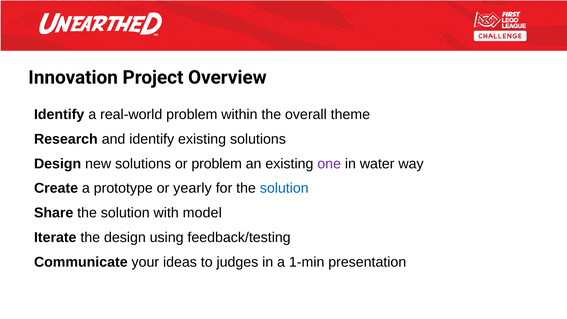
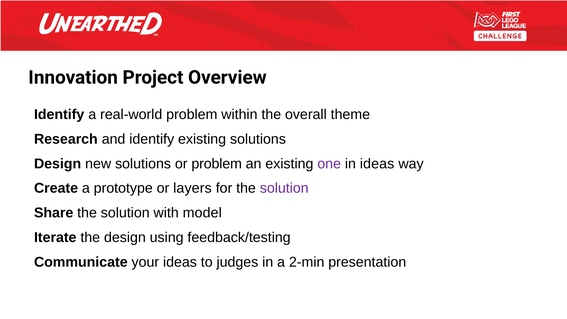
in water: water -> ideas (377, 164)
yearly: yearly -> layers (192, 188)
solution colour: blue -> purple (284, 188)
1-min: 1-min -> 2-min (307, 262)
